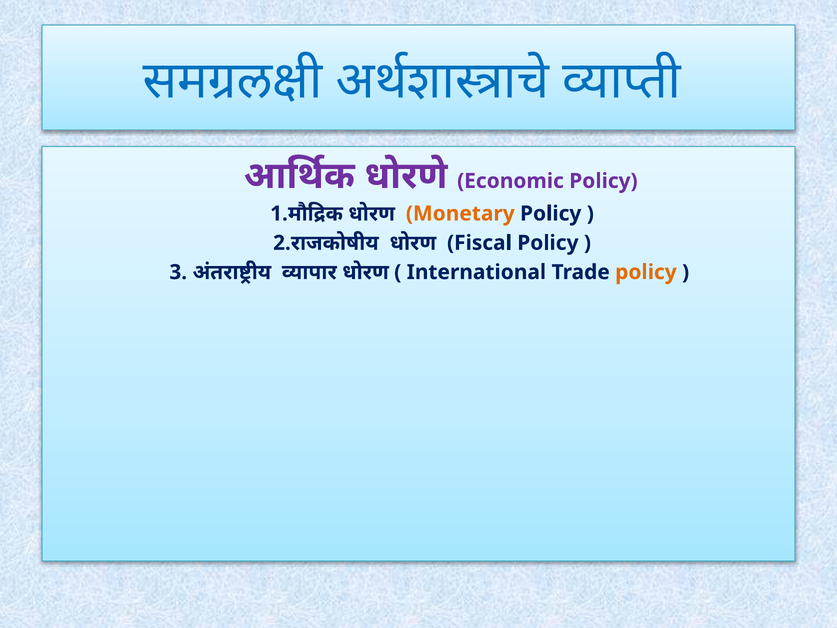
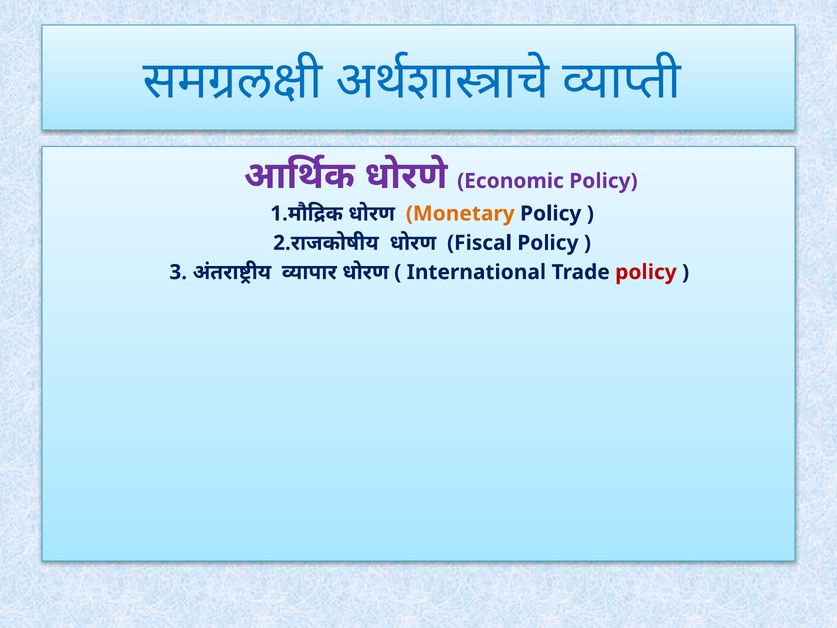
policy colour: orange -> red (646, 272)
